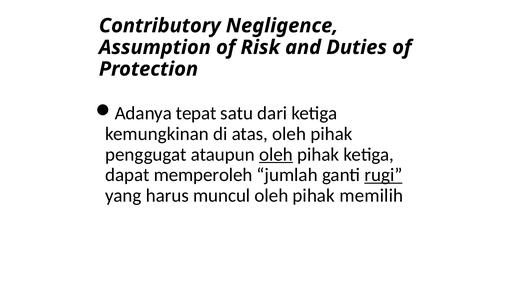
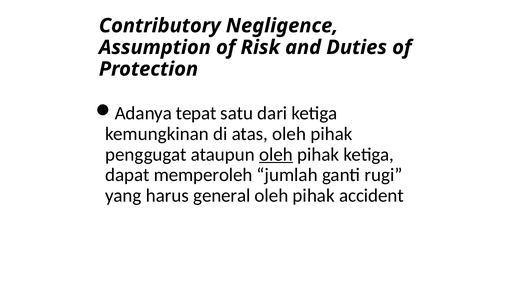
rugi underline: present -> none (383, 175)
muncul: muncul -> general (222, 196)
memilih: memilih -> accident (371, 196)
